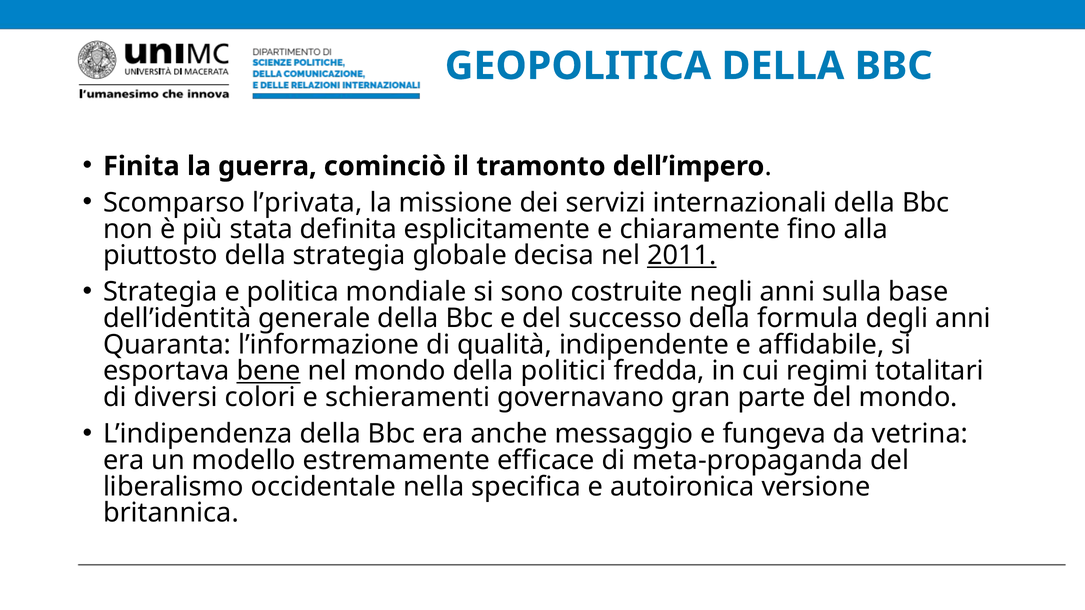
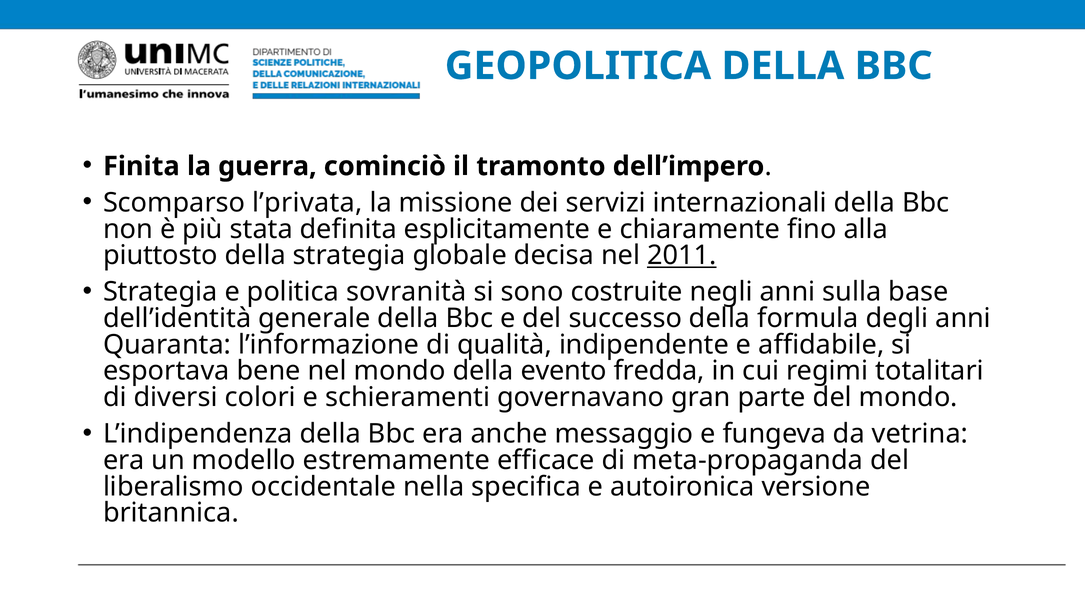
mondiale: mondiale -> sovranità (406, 292)
bene underline: present -> none (269, 371)
politici: politici -> evento (564, 371)
